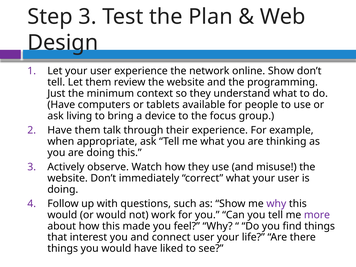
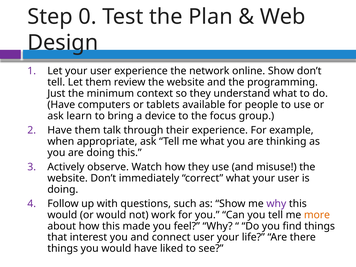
Step 3: 3 -> 0 (88, 17)
living: living -> learn (79, 116)
more colour: purple -> orange (317, 215)
